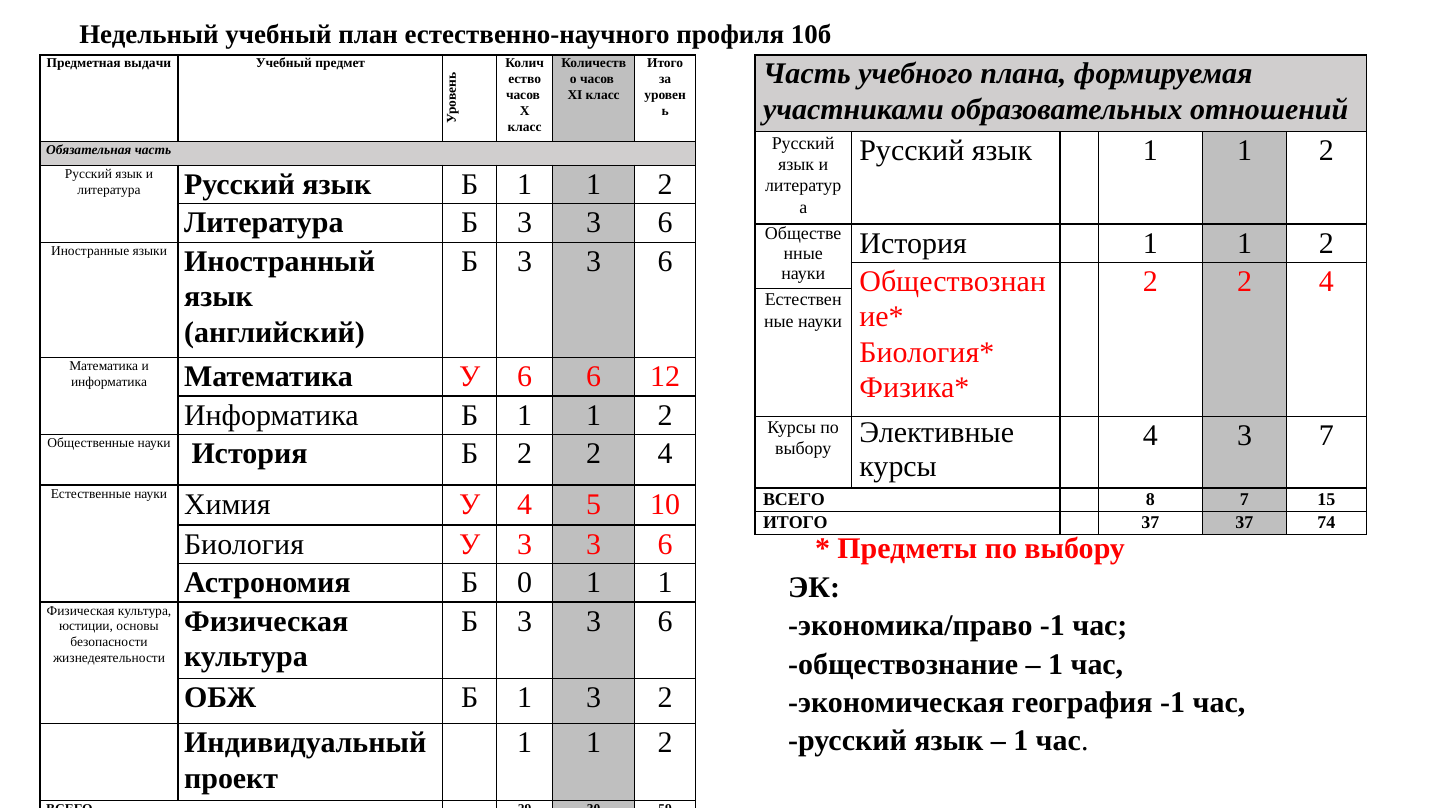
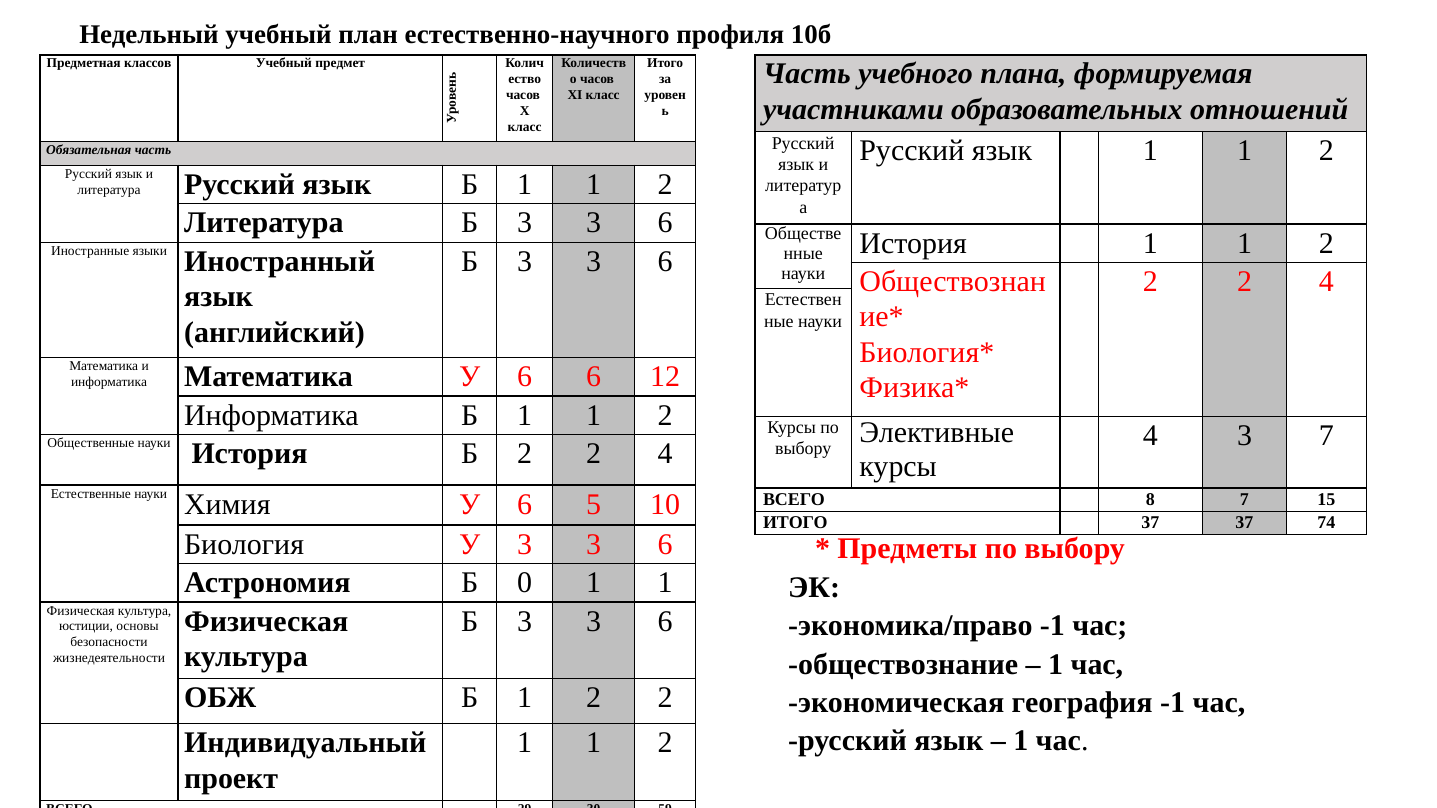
выдачи: выдачи -> классов (148, 64)
Химия У 4: 4 -> 6 (525, 504)
Б 1 3: 3 -> 2 (594, 698)
